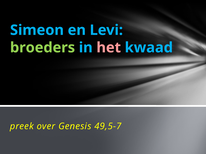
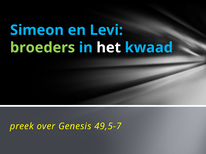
het colour: pink -> white (109, 48)
